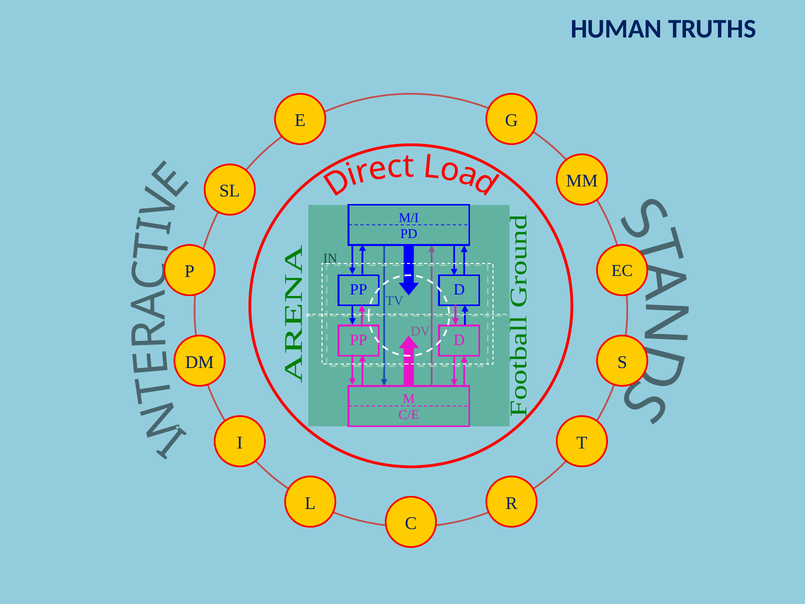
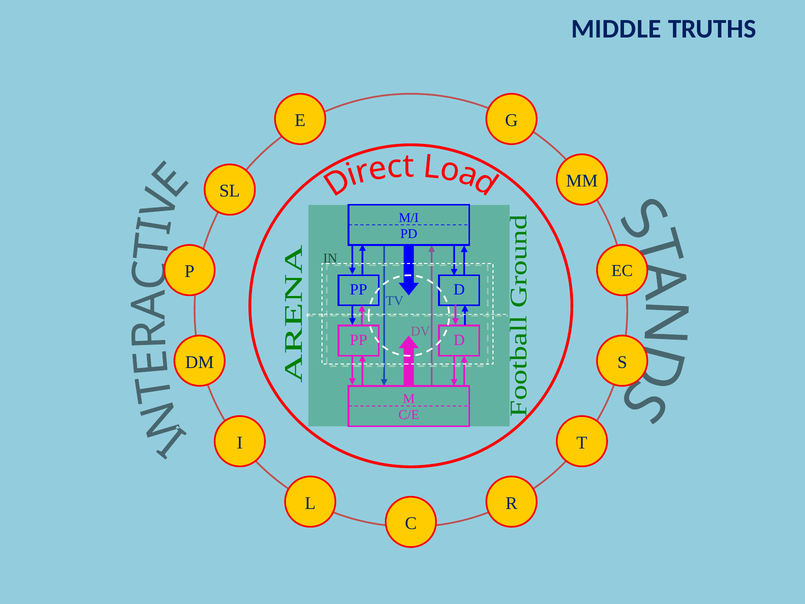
HUMAN: HUMAN -> MIDDLE (616, 29)
